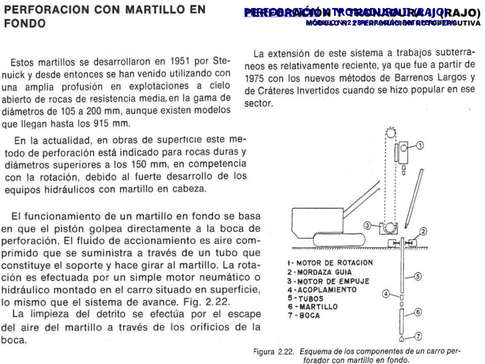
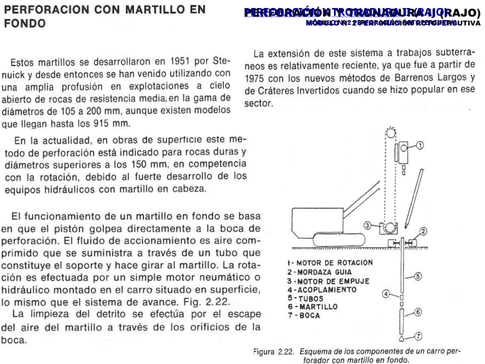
TRONADURA underline: none -> present (366, 12)
